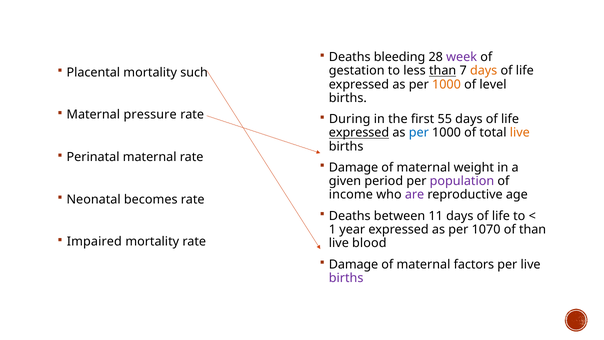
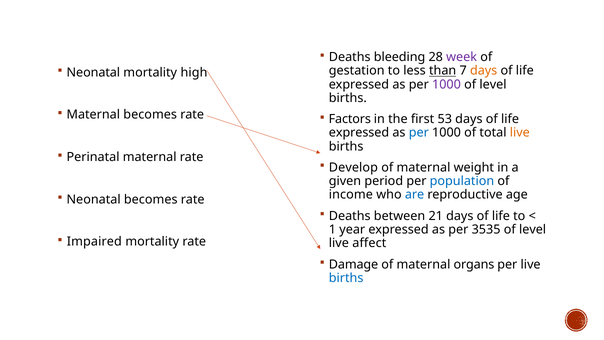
Placental: Placental -> Neonatal (93, 72)
such: such -> high (194, 72)
1000 colour: orange -> purple (446, 84)
Maternal pressure: pressure -> becomes (150, 115)
During: During -> Factors (350, 119)
55: 55 -> 53 (445, 119)
expressed underline: present -> none (359, 133)
Damage: Damage -> Develop (353, 167)
population colour: purple -> blue (462, 181)
are colour: purple -> blue (415, 195)
11: 11 -> 21 (436, 216)
1070: 1070 -> 3535 (486, 229)
than: than -> level (533, 229)
blood: blood -> affect (369, 243)
factors: factors -> organs (474, 264)
births colour: purple -> blue (346, 278)
